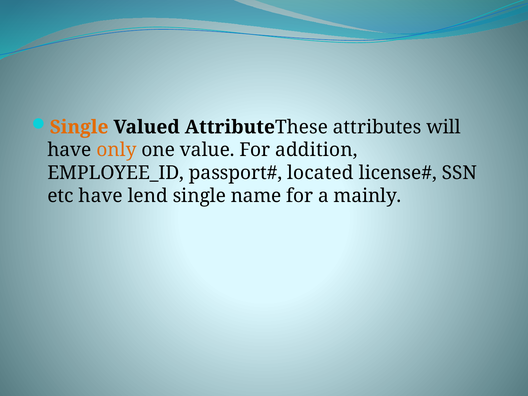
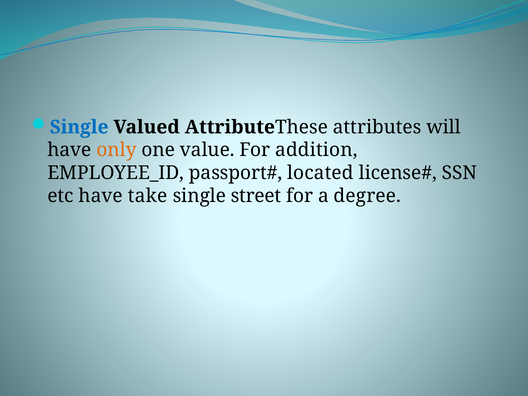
Single colour: orange -> blue (79, 127)
lend: lend -> take (148, 196)
name: name -> street (256, 196)
mainly: mainly -> degree (367, 196)
